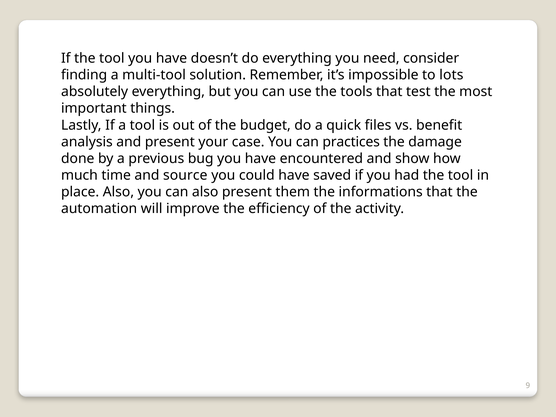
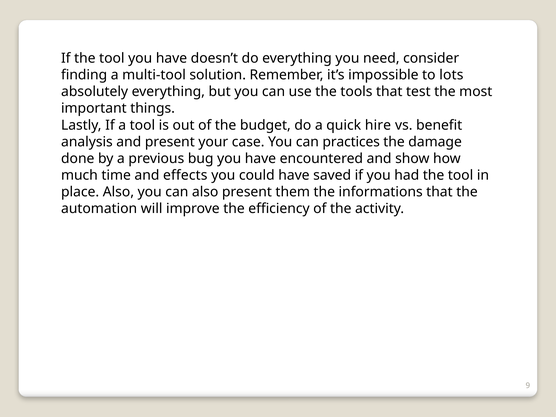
files: files -> hire (378, 125)
source: source -> effects (185, 175)
